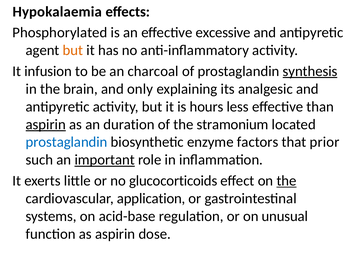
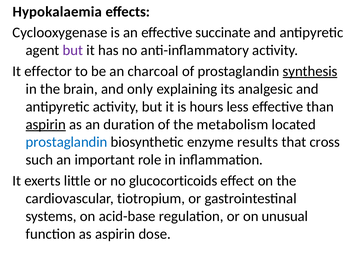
Phosphorylated: Phosphorylated -> Cyclooxygenase (60, 32)
excessive: excessive -> succinate (223, 32)
but colour: orange -> purple (73, 50)
infusion: infusion -> effector (48, 71)
stramonium: stramonium -> metabolism (232, 124)
factors: factors -> results (258, 142)
prior: prior -> cross (325, 142)
important underline: present -> none (105, 160)
the underline: present -> none (287, 180)
application: application -> tiotropium (151, 198)
